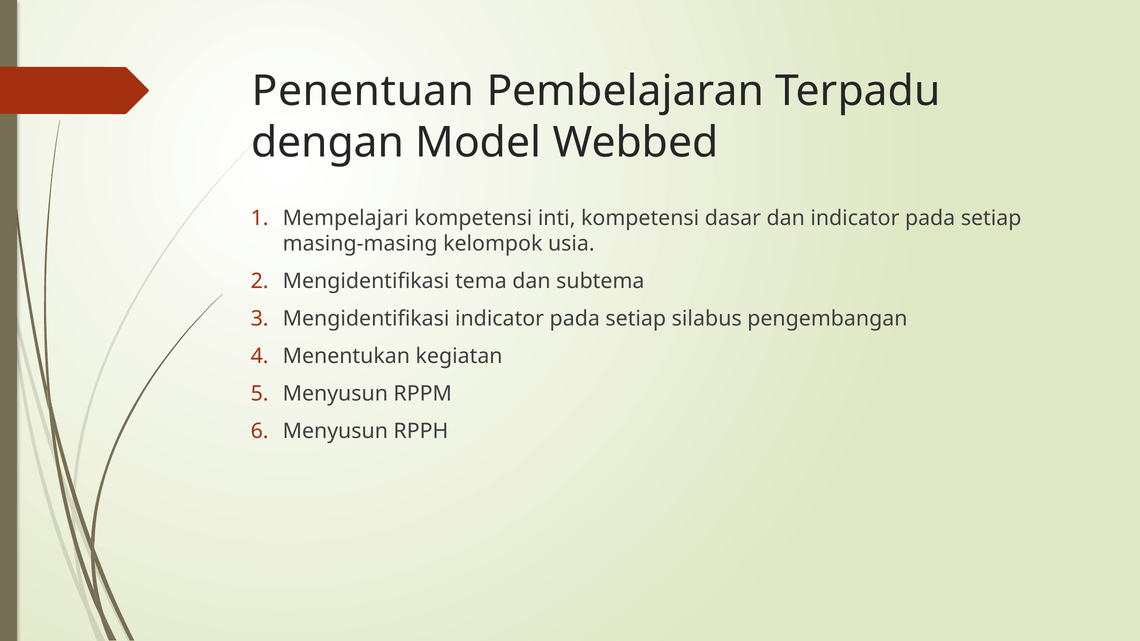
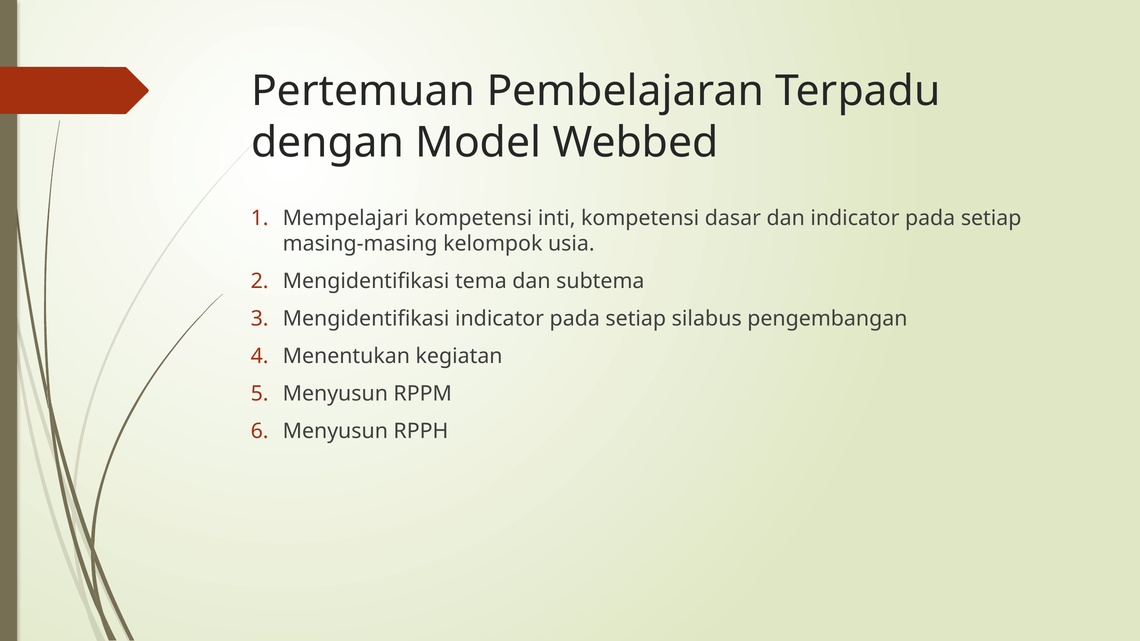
Penentuan: Penentuan -> Pertemuan (363, 91)
